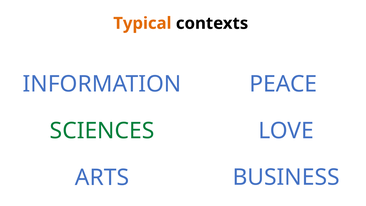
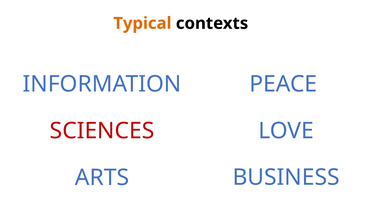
SCIENCES colour: green -> red (102, 131)
